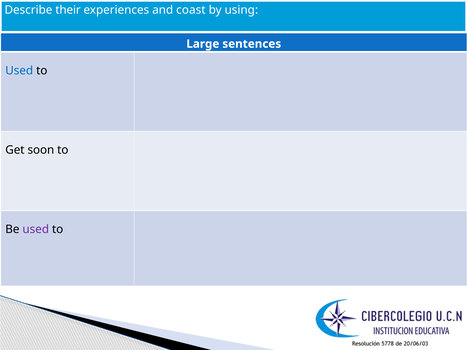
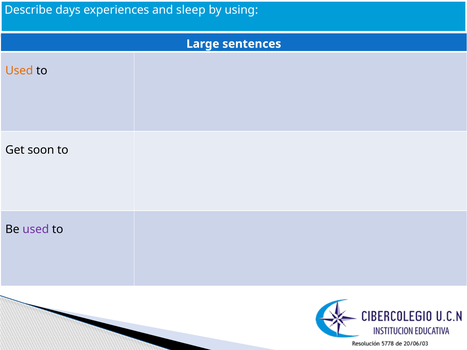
their: their -> days (68, 10)
coast: coast -> sleep (191, 10)
Used colour: blue -> orange (19, 71)
